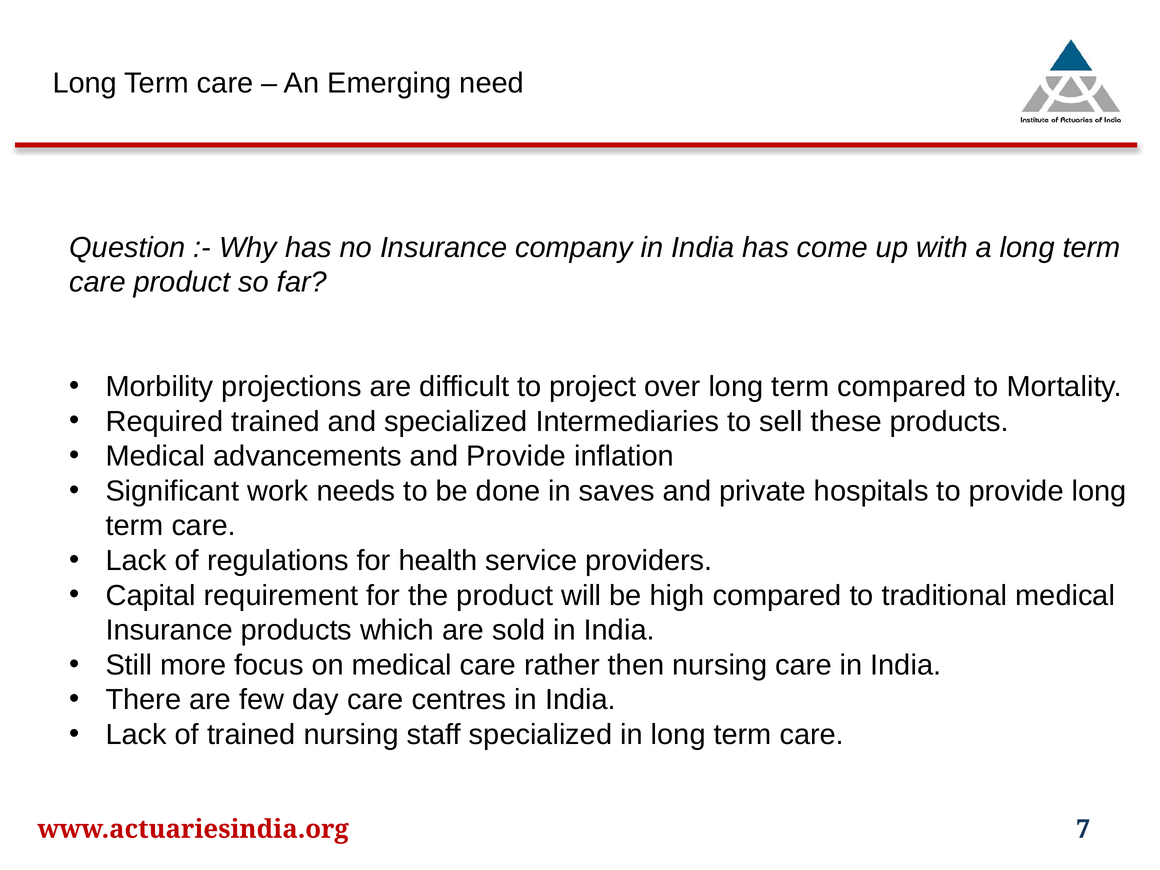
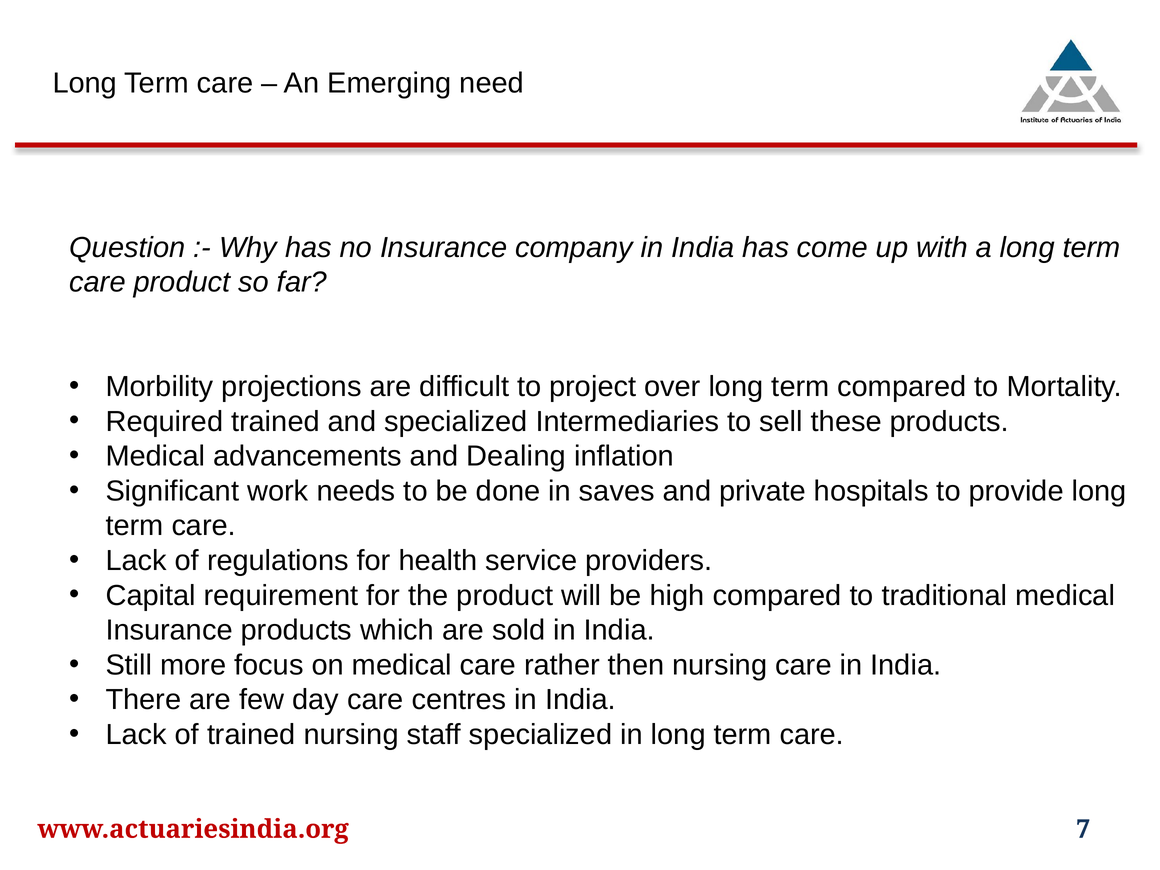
and Provide: Provide -> Dealing (516, 456)
